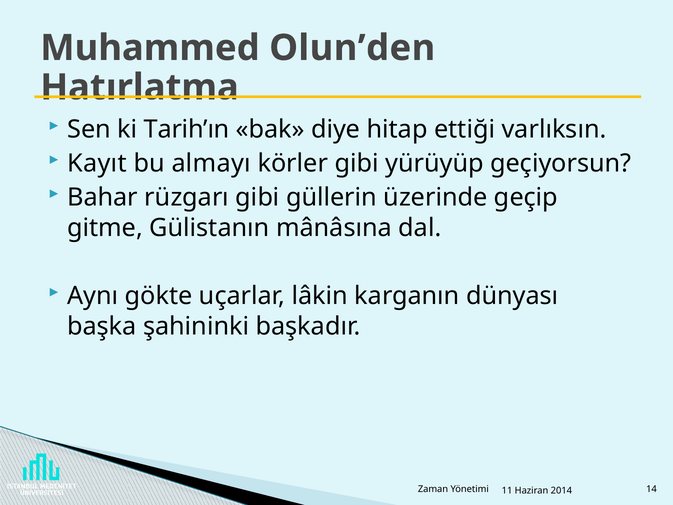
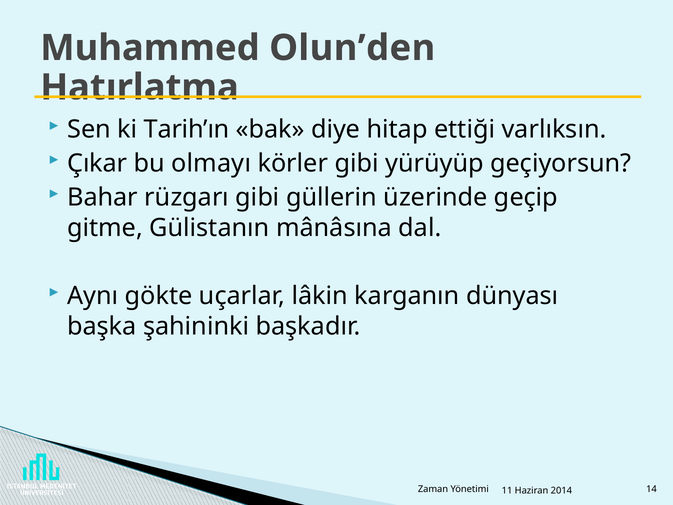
Kayıt: Kayıt -> Çıkar (97, 163)
almayı: almayı -> olmayı (211, 163)
